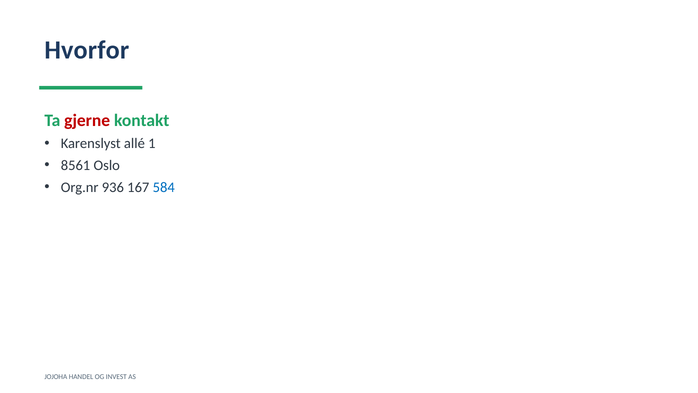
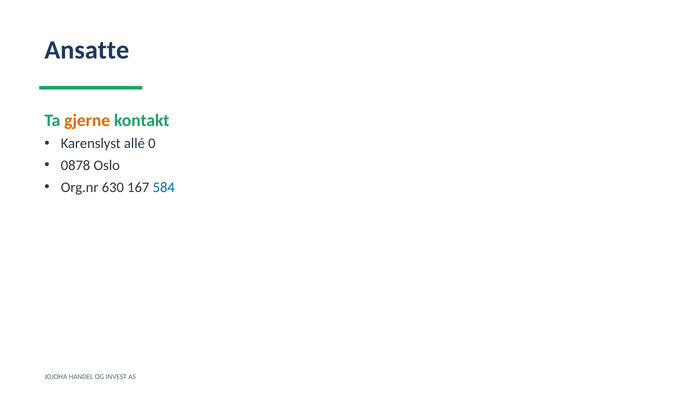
Hvorfor: Hvorfor -> Ansatte (87, 50)
gjerne colour: red -> orange (87, 120)
1: 1 -> 0 (152, 144)
8561: 8561 -> 0878 (76, 165)
936: 936 -> 630 (113, 187)
